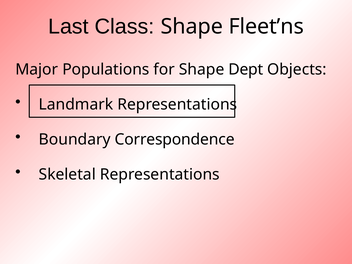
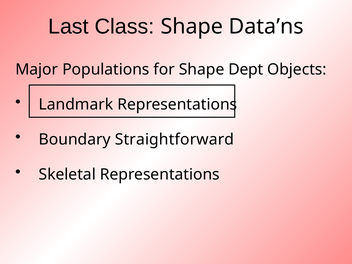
Fleet’ns: Fleet’ns -> Data’ns (266, 26)
Correspondence: Correspondence -> Straightforward (174, 139)
